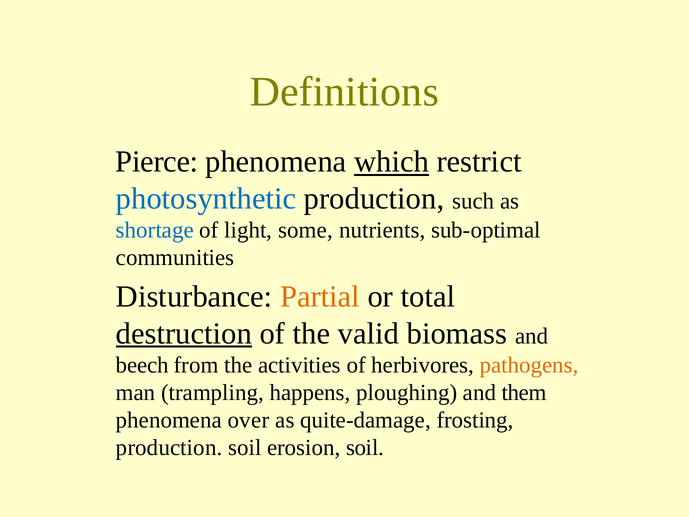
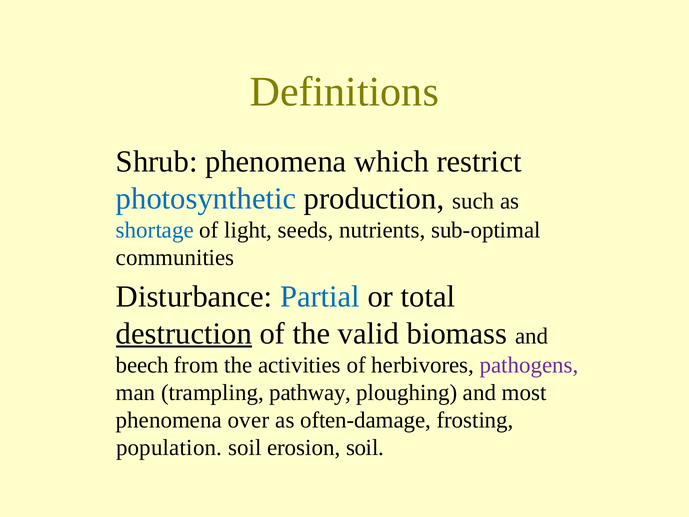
Pierce: Pierce -> Shrub (157, 162)
which underline: present -> none (392, 162)
some: some -> seeds (306, 230)
Partial colour: orange -> blue (320, 297)
pathogens colour: orange -> purple (529, 365)
happens: happens -> pathway (310, 392)
them: them -> most (524, 392)
quite-damage: quite-damage -> often-damage (366, 420)
production: production -> population (169, 448)
